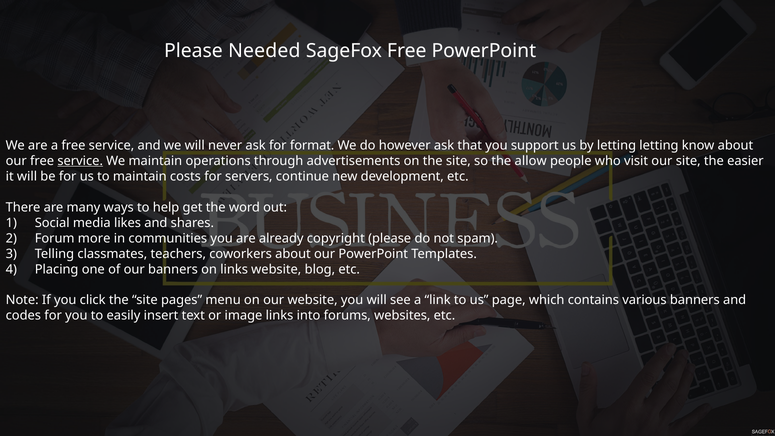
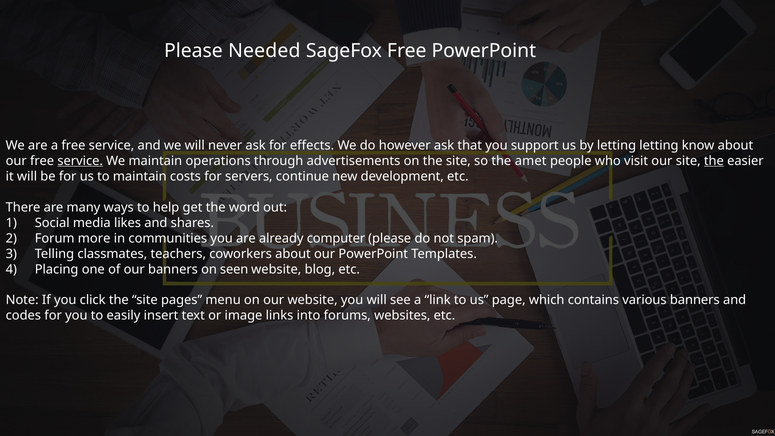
format: format -> effects (312, 145)
allow: allow -> amet (531, 161)
the underline: none -> present (714, 161)
copyright: copyright -> computer (336, 238)
on links: links -> seen (234, 269)
